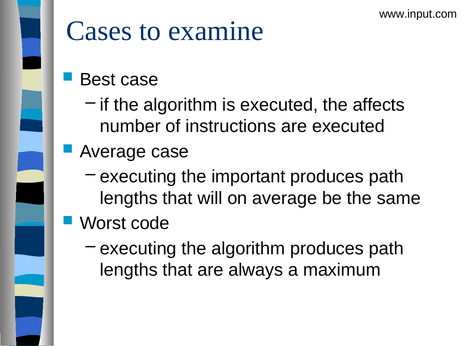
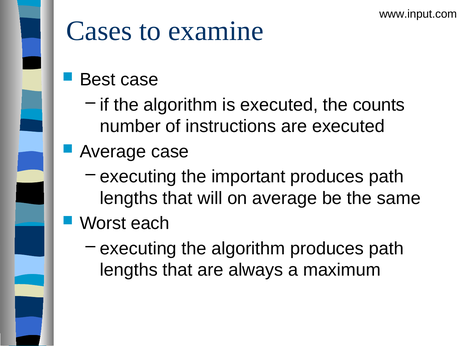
affects: affects -> counts (379, 105)
code: code -> each (150, 224)
